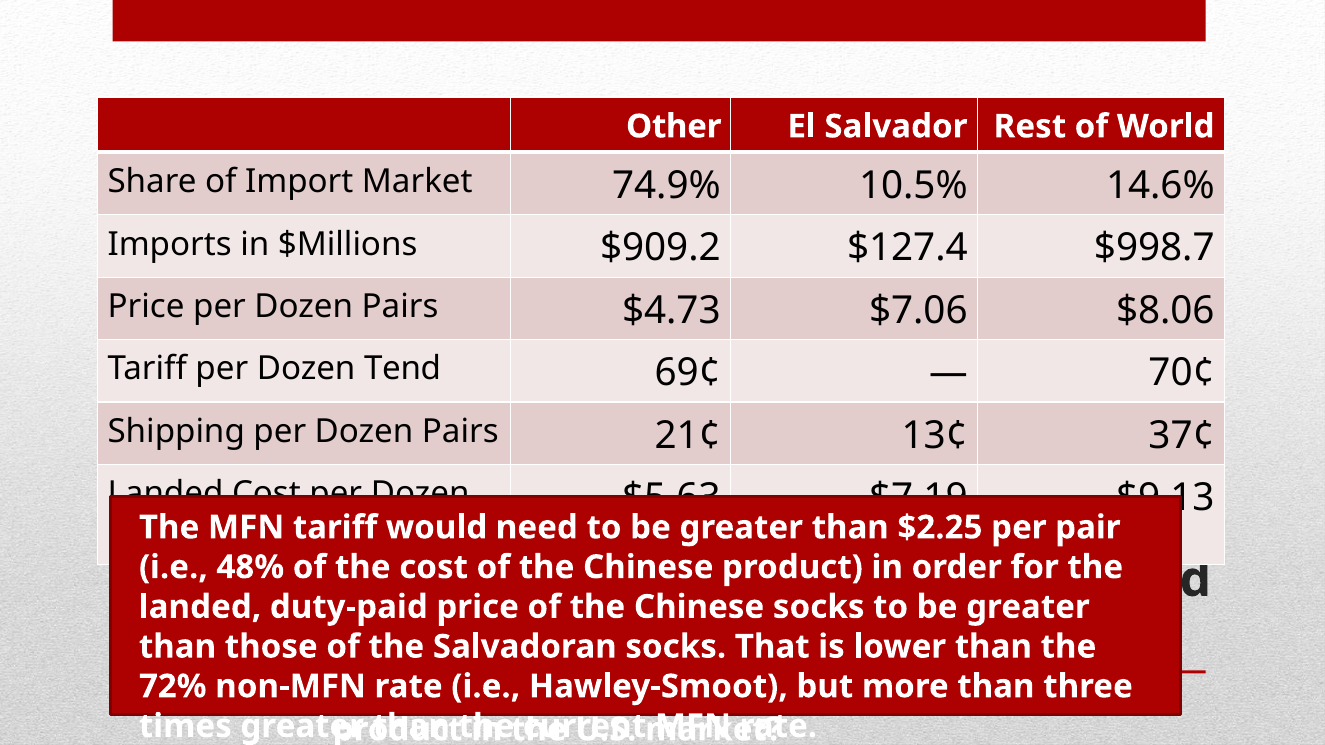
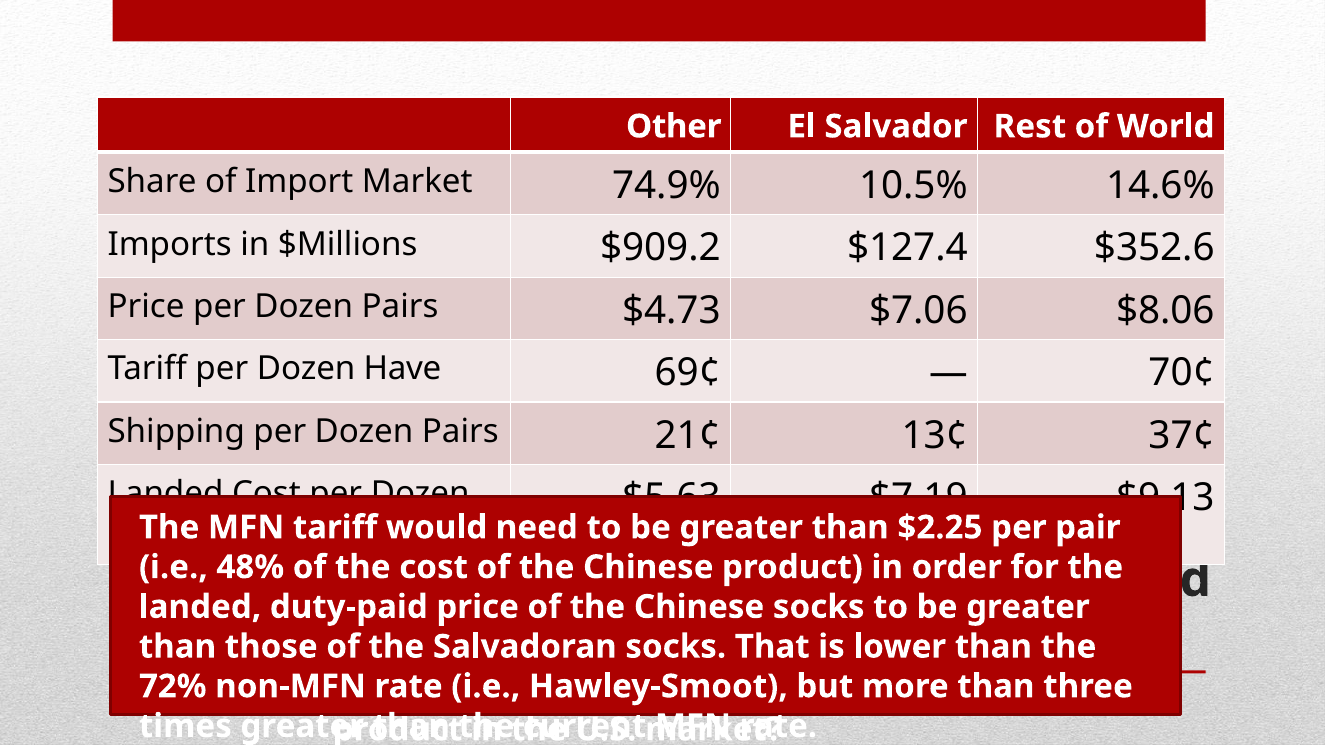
$998.7: $998.7 -> $352.6 (1154, 248)
Dozen Tend: Tend -> Have (403, 369)
